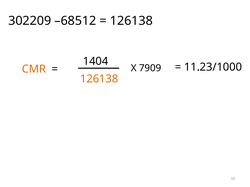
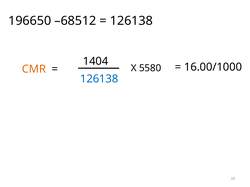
302209: 302209 -> 196650 (30, 21)
7909: 7909 -> 5580 (150, 68)
11.23/1000: 11.23/1000 -> 16.00/1000 (213, 67)
126138 colour: orange -> blue (99, 79)
